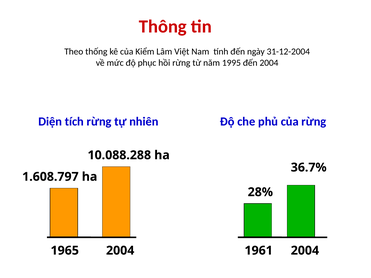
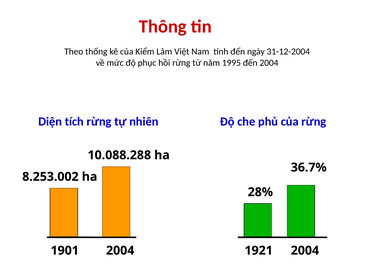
1.608.797: 1.608.797 -> 8.253.002 (50, 177)
1965: 1965 -> 1901 (65, 251)
1961: 1961 -> 1921 (259, 251)
